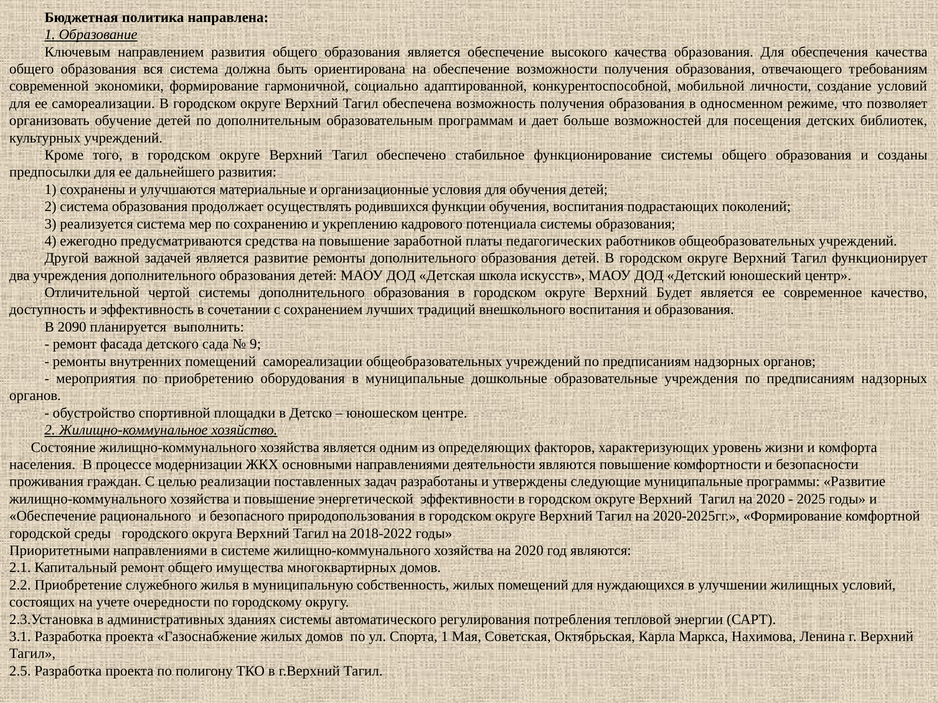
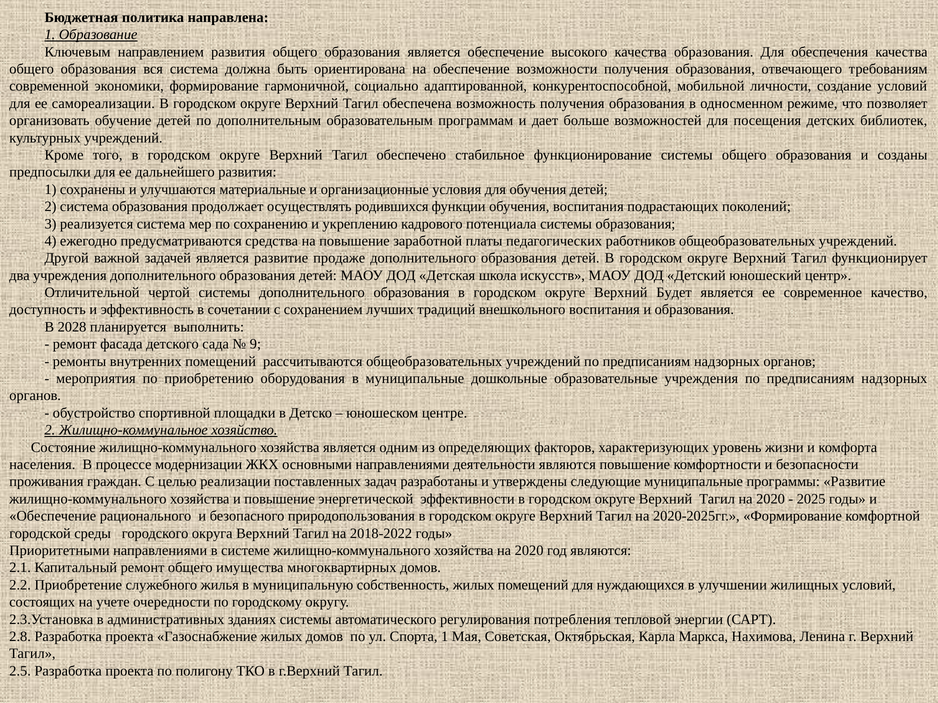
развитие ремонты: ремонты -> продаже (339, 258)
2090: 2090 -> 2028 (72, 327)
помещений самореализации: самореализации -> рассчитываются (313, 362)
3.1: 3.1 -> 2.8 (20, 637)
